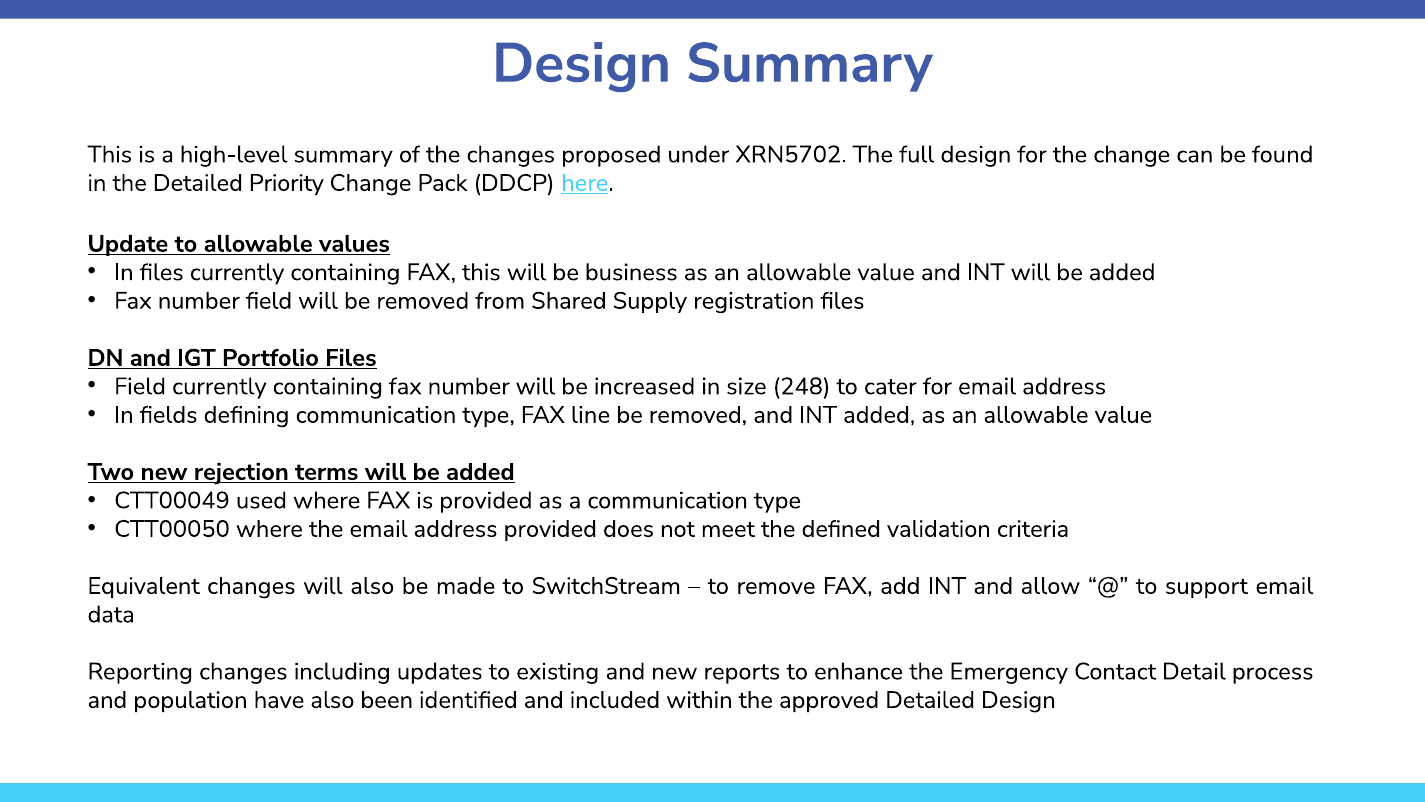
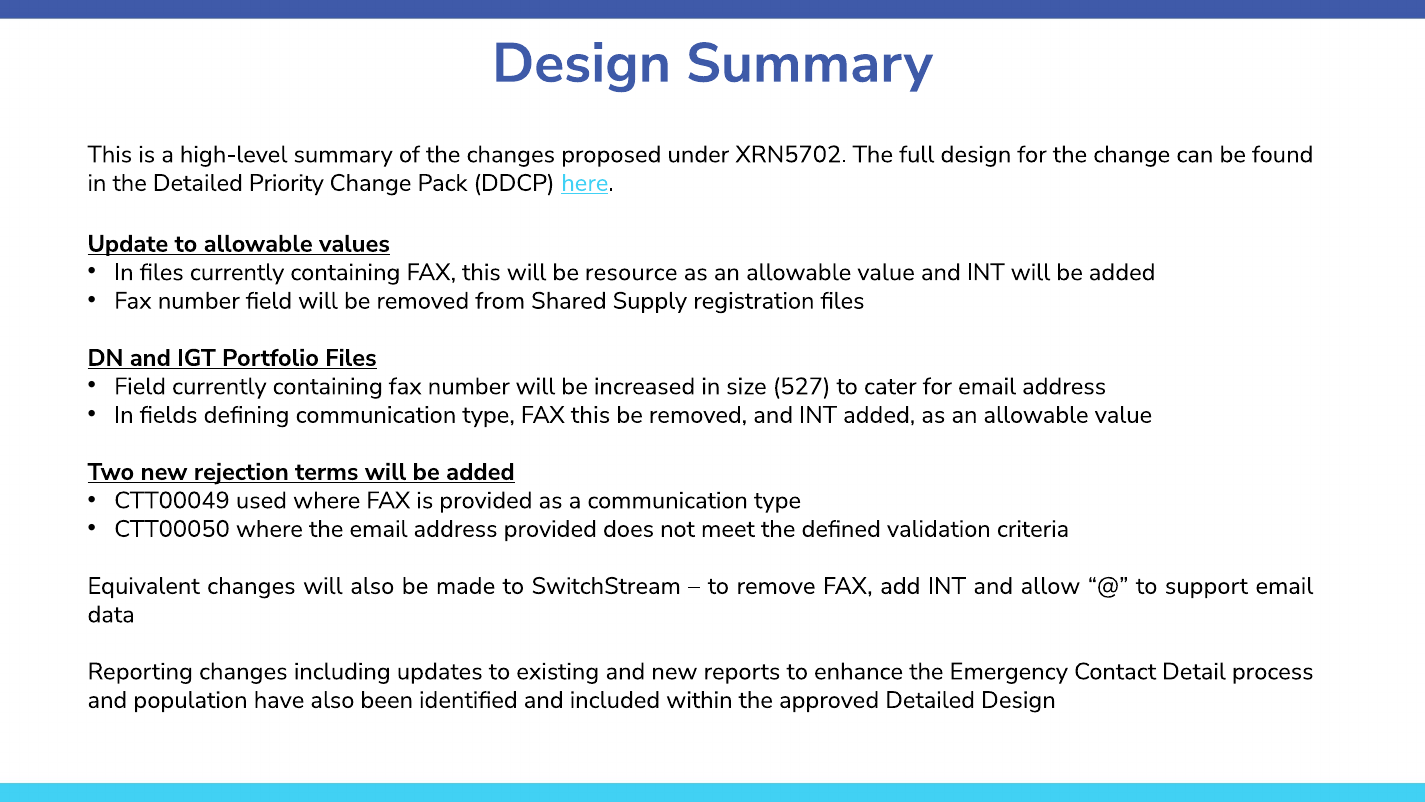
business: business -> resource (631, 272)
248: 248 -> 527 (802, 386)
type FAX line: line -> this (591, 415)
